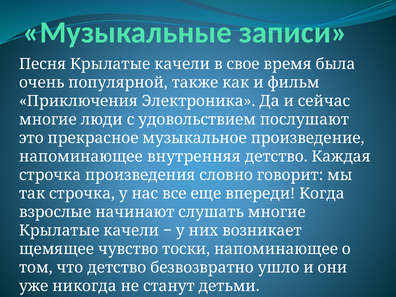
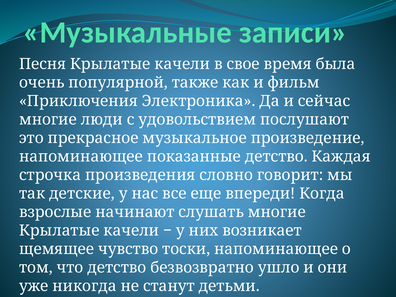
внутренняя: внутренняя -> показанные (194, 157)
так строчка: строчка -> детские (82, 194)
